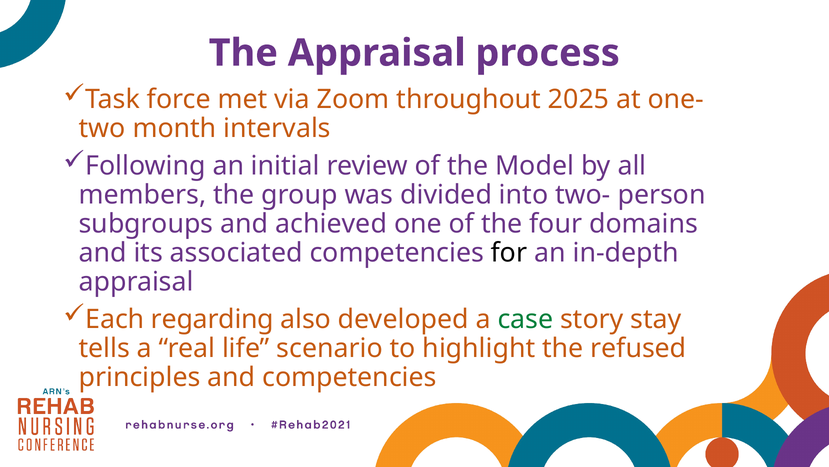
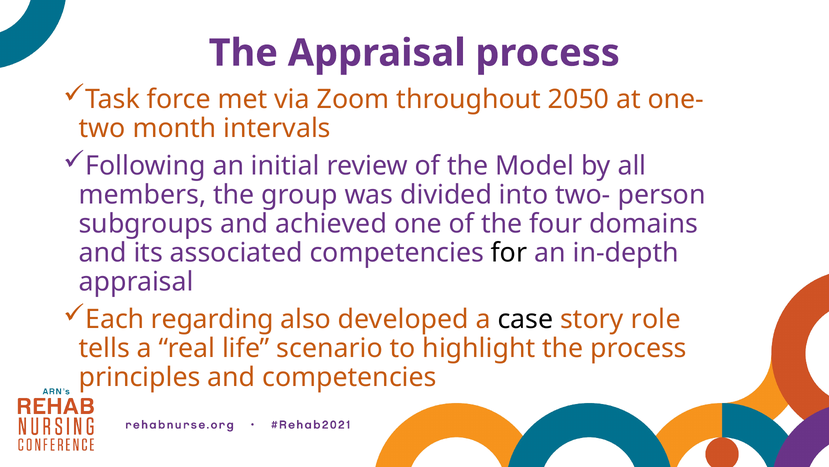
2025: 2025 -> 2050 (579, 99)
case colour: green -> black (525, 319)
stay: stay -> role (656, 319)
the refused: refused -> process (638, 348)
